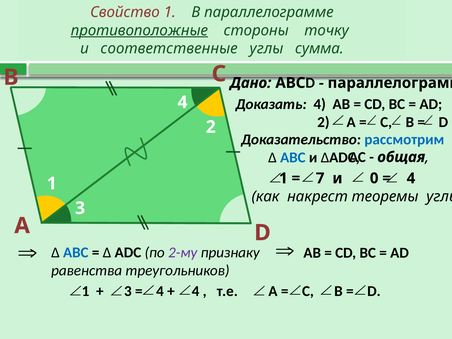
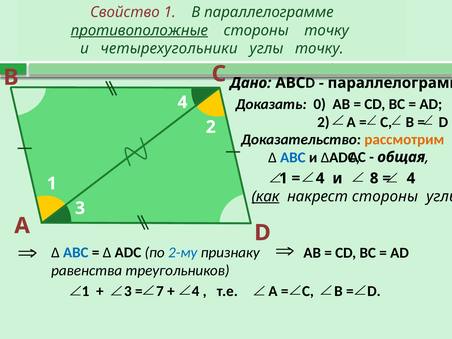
соответственные: соответственные -> четырехугольники (169, 48)
углы сумма: сумма -> точку (319, 48)
4: 4 -> 0 (320, 104)
рассмотрим colour: blue -> orange (404, 139)
7: 7 -> 4 (320, 178)
0: 0 -> 8 (374, 178)
как underline: none -> present (266, 196)
накрест теоремы: теоремы -> стороны (385, 196)
2-му colour: purple -> blue (183, 252)
4: 4 -> 7 (160, 291)
